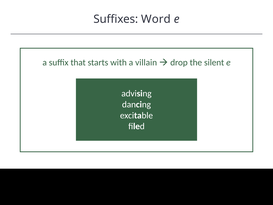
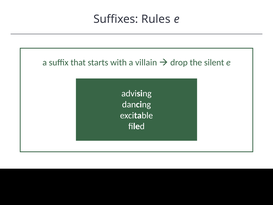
Word: Word -> Rules (156, 19)
